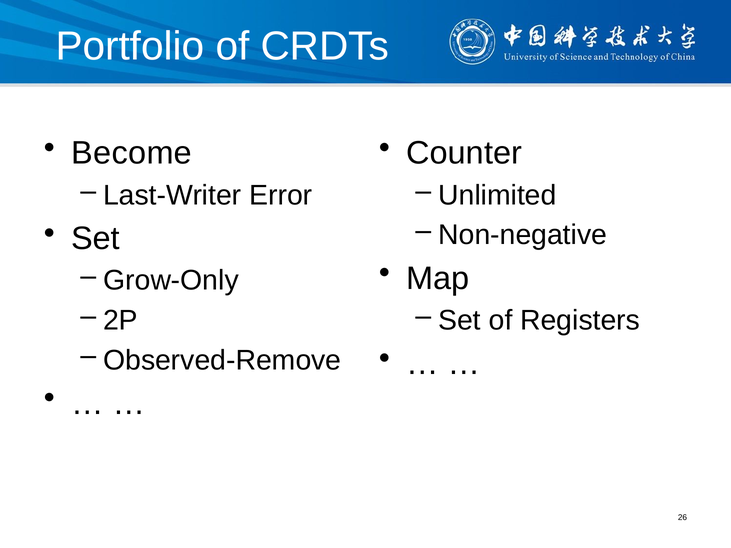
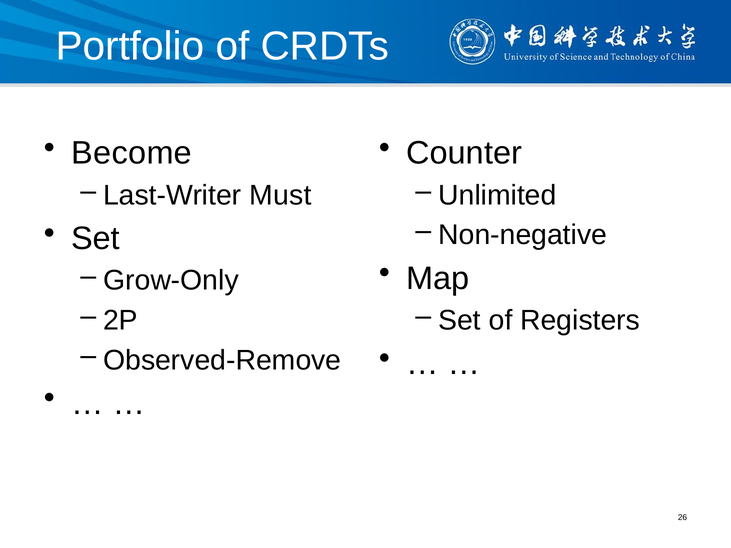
Error: Error -> Must (281, 195)
